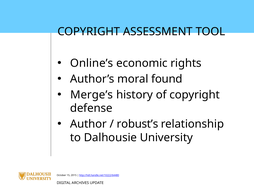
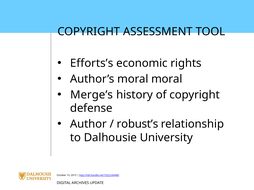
Online’s: Online’s -> Efforts’s (92, 63)
moral found: found -> moral (167, 79)
